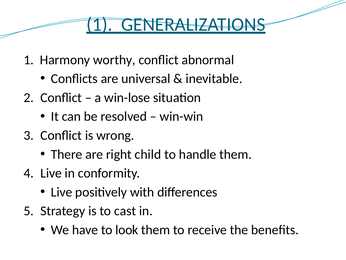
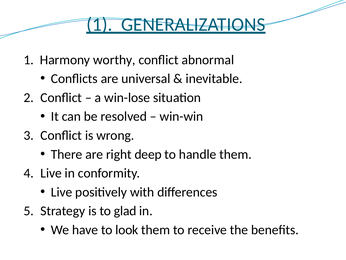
child: child -> deep (148, 154)
cast: cast -> glad (125, 211)
